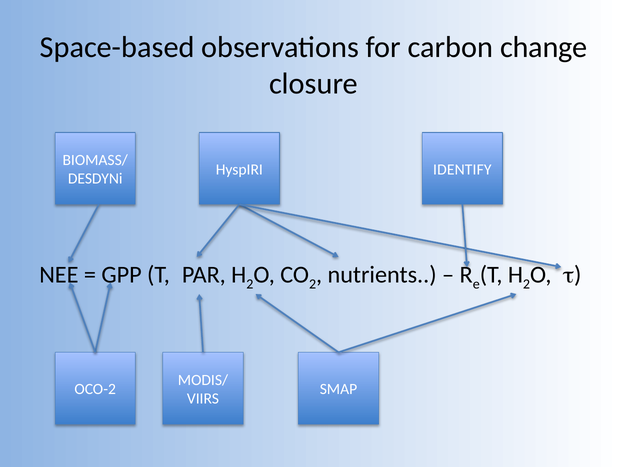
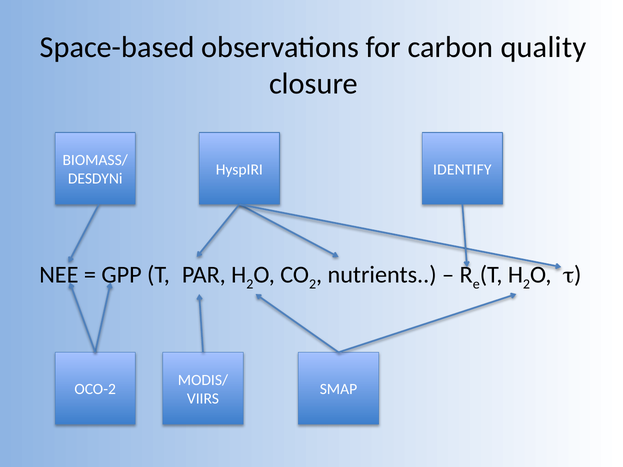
change: change -> quality (543, 47)
